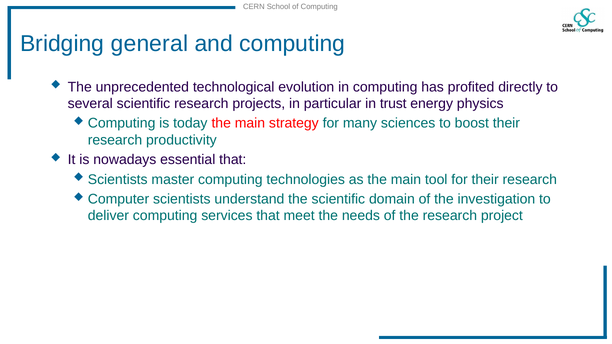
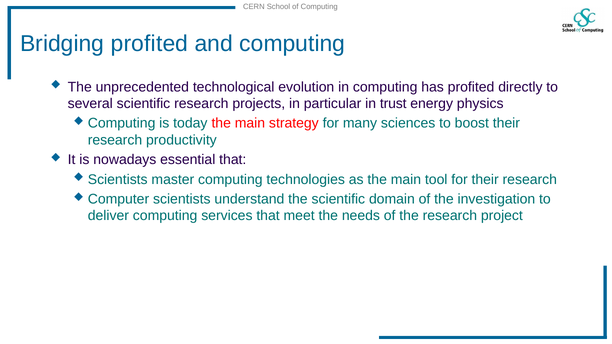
Bridging general: general -> profited (149, 44)
